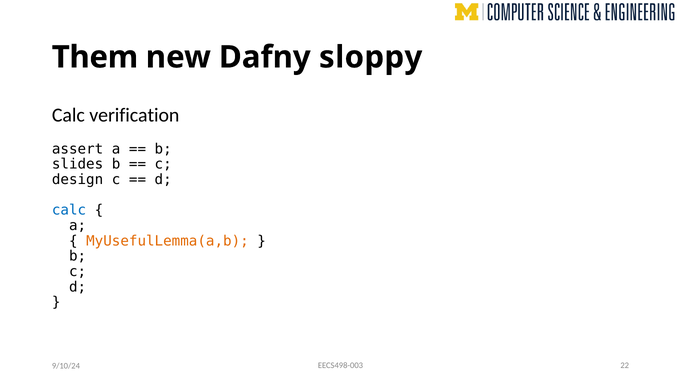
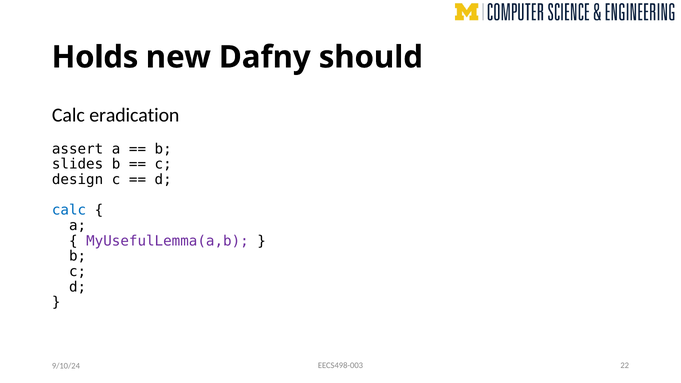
Them: Them -> Holds (95, 57)
sloppy: sloppy -> should (371, 57)
verification: verification -> eradication (134, 115)
MyUsefulLemma(a,b colour: orange -> purple (167, 241)
